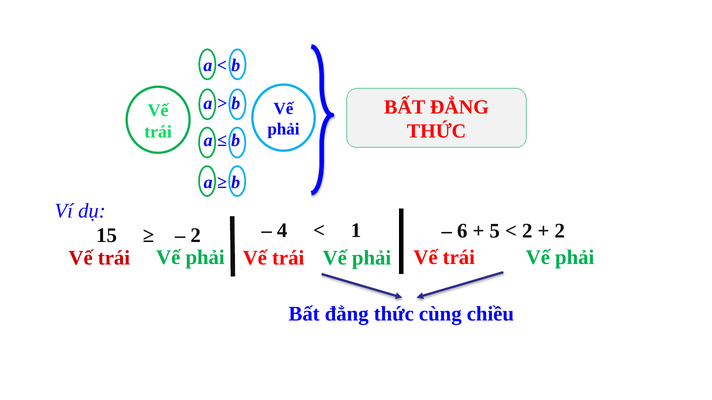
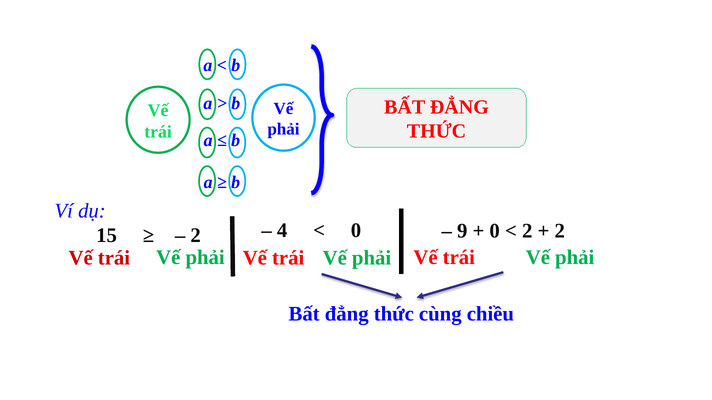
1: 1 -> 0 (356, 231)
6: 6 -> 9 (462, 231)
5: 5 -> 0 (495, 231)
